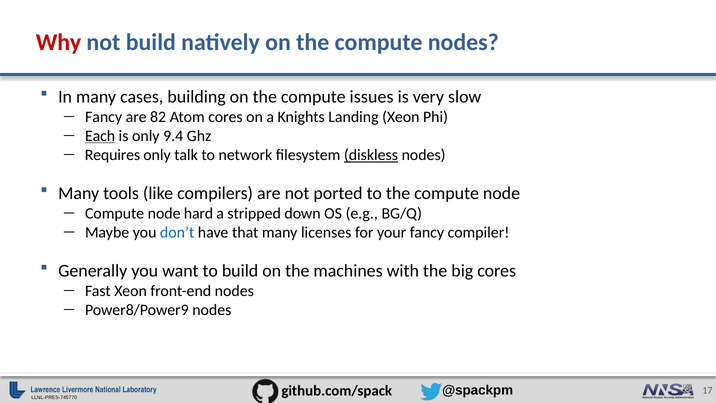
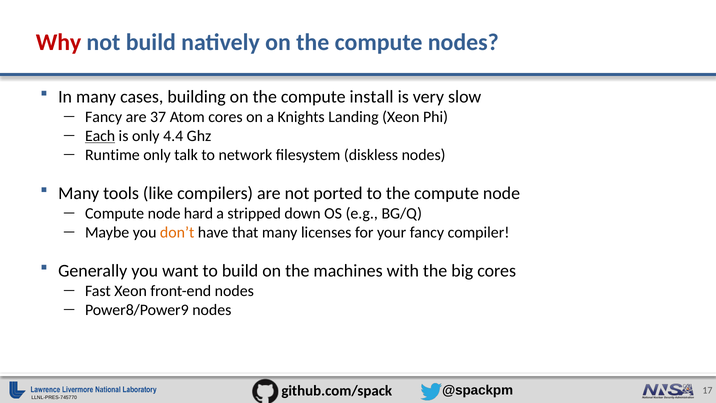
issues: issues -> install (372, 97)
82: 82 -> 37 (158, 117)
9.4: 9.4 -> 4.4 (173, 136)
Requires: Requires -> Runtime (112, 155)
diskless underline: present -> none (371, 155)
don’t colour: blue -> orange (177, 232)
